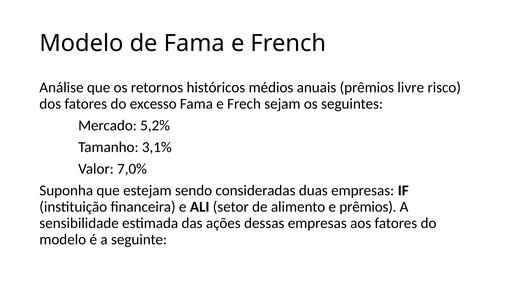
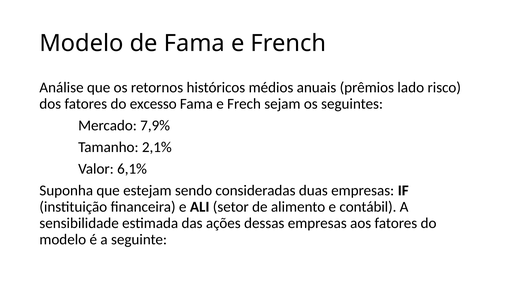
livre: livre -> lado (411, 87)
5,2%: 5,2% -> 7,9% (155, 125)
3,1%: 3,1% -> 2,1% (157, 147)
7,0%: 7,0% -> 6,1% (132, 169)
e prêmios: prêmios -> contábil (368, 207)
